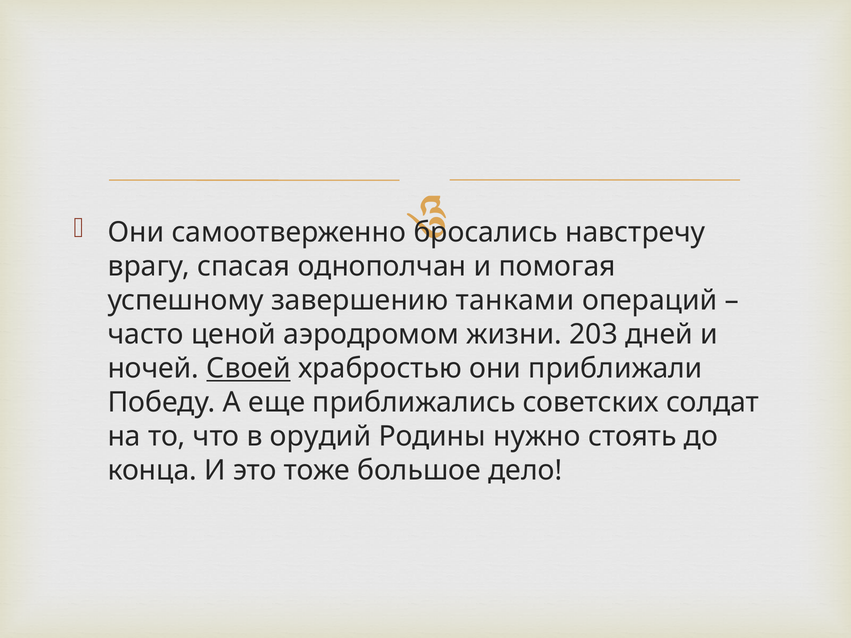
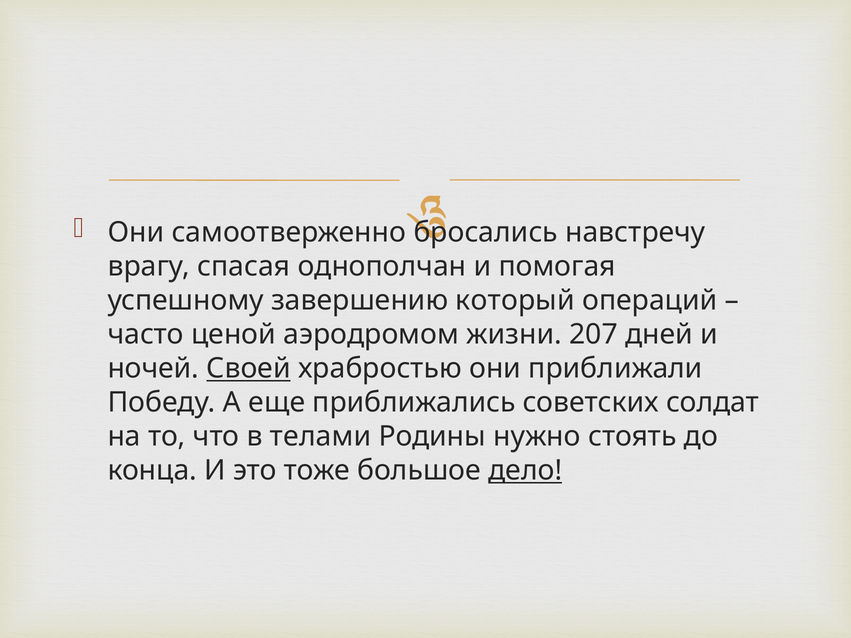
танками: танками -> который (515, 301)
203: 203 -> 207 (594, 335)
орудий: орудий -> телами (321, 437)
дело underline: none -> present (525, 471)
